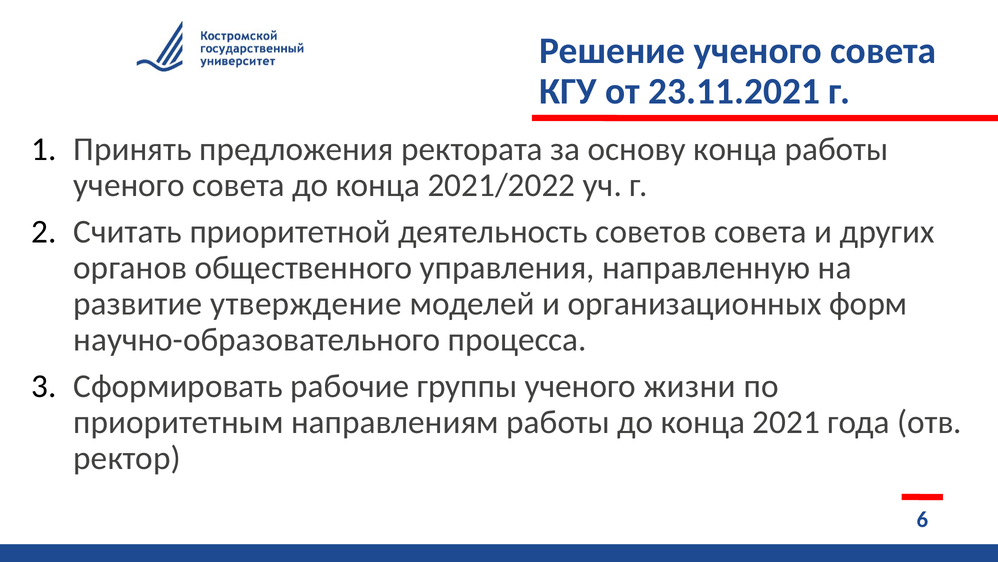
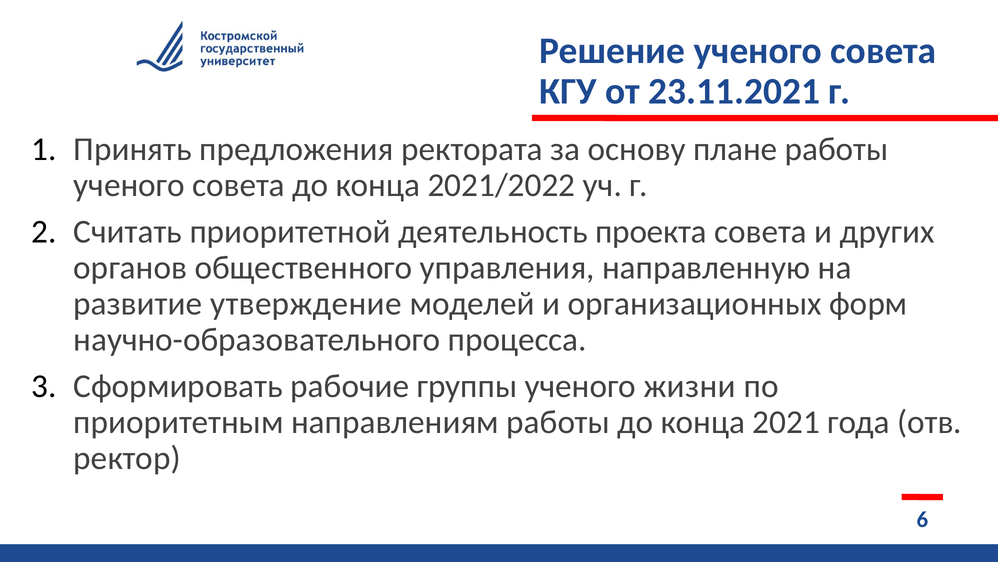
основу конца: конца -> плане (735, 149)
советов: советов -> проекта (651, 232)
